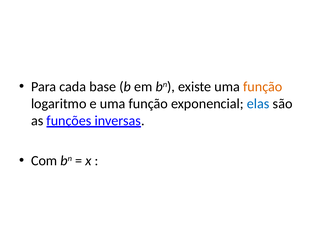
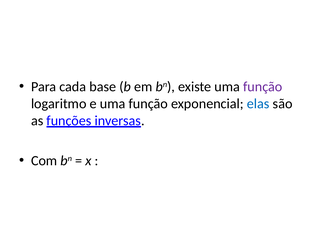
função colour: orange -> purple (263, 87)
